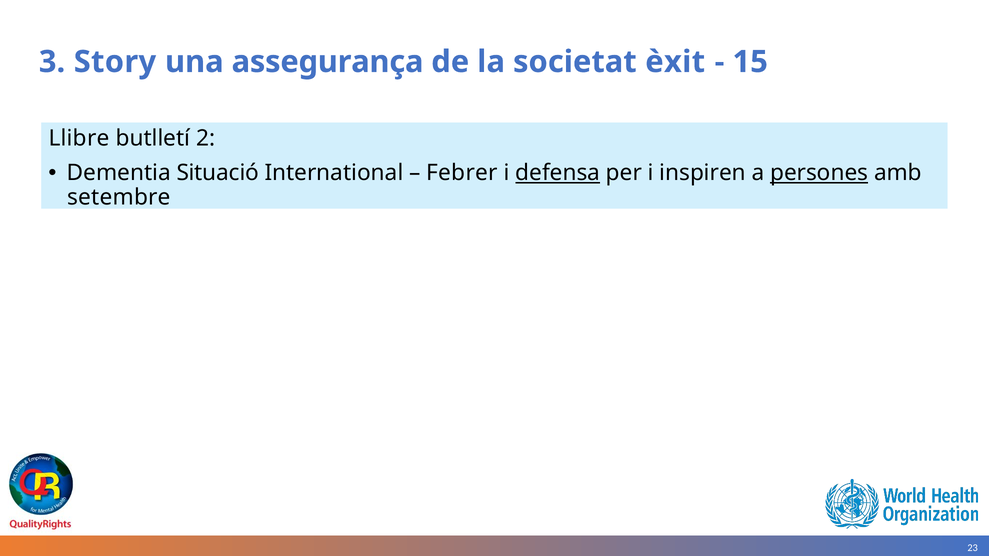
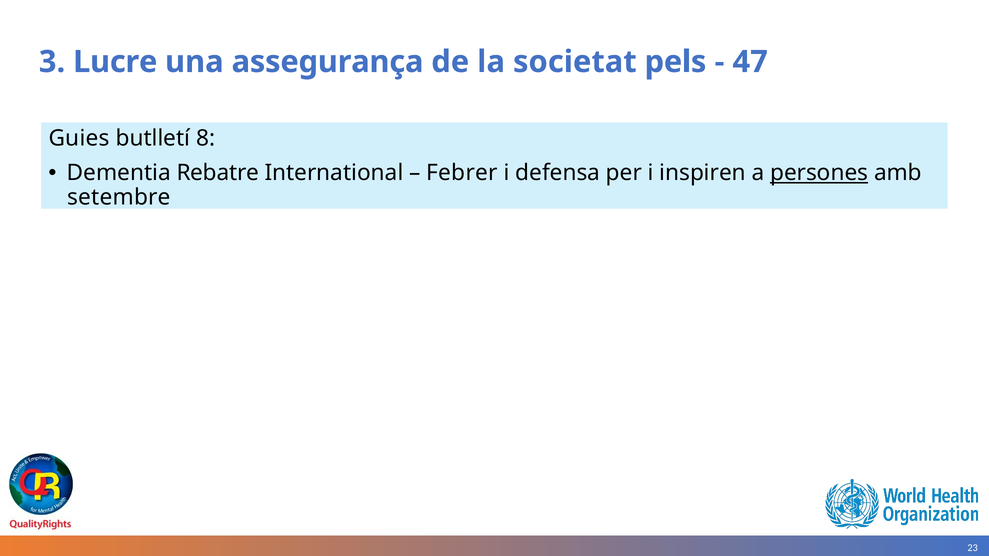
Story: Story -> Lucre (115, 62)
èxit: èxit -> pels (675, 62)
15: 15 -> 47 (750, 62)
Llibre: Llibre -> Guies (79, 138)
2: 2 -> 8 (206, 138)
Situació: Situació -> Rebatre (218, 173)
defensa underline: present -> none (558, 173)
